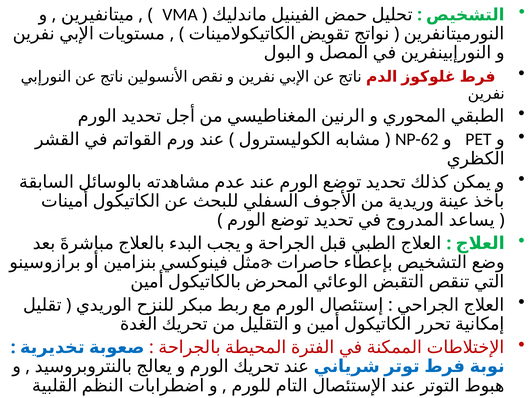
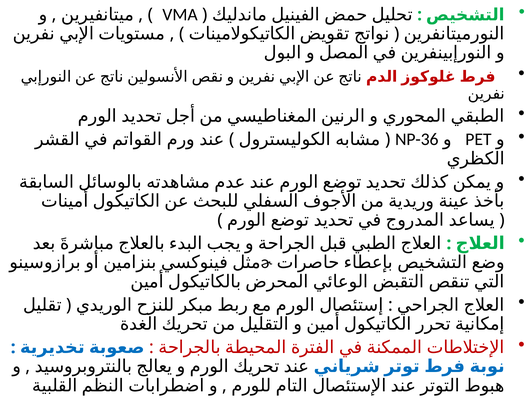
NP-62: NP-62 -> NP-36 (417, 139)
